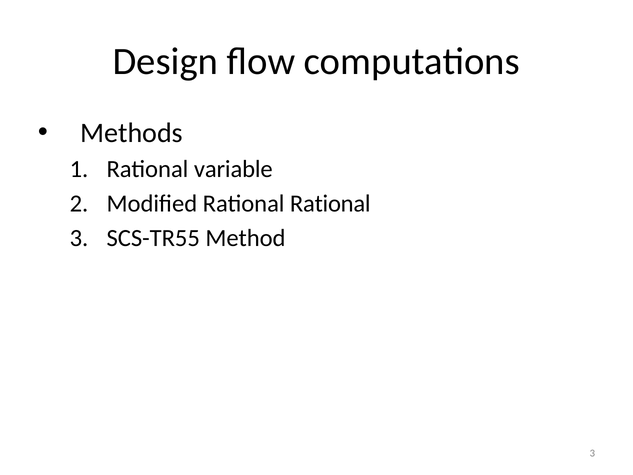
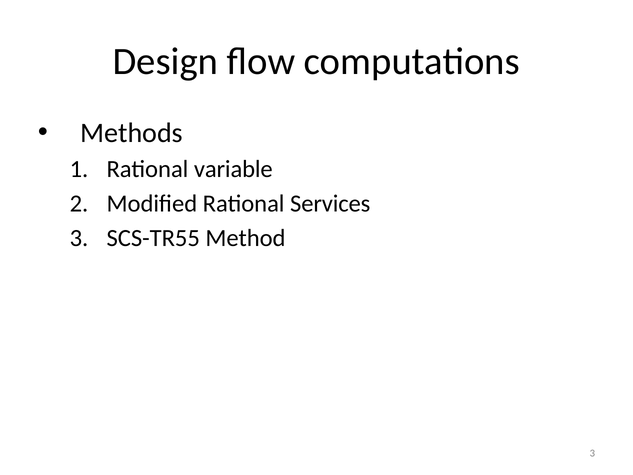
Rational Rational: Rational -> Services (330, 204)
